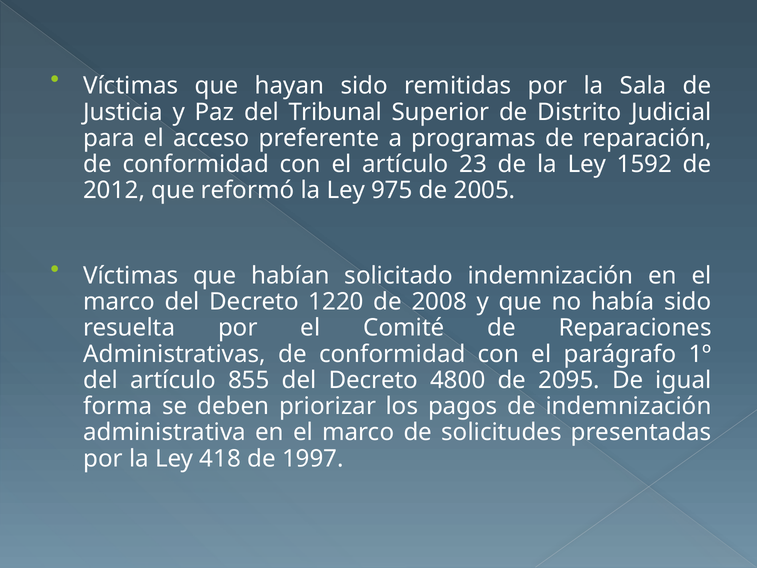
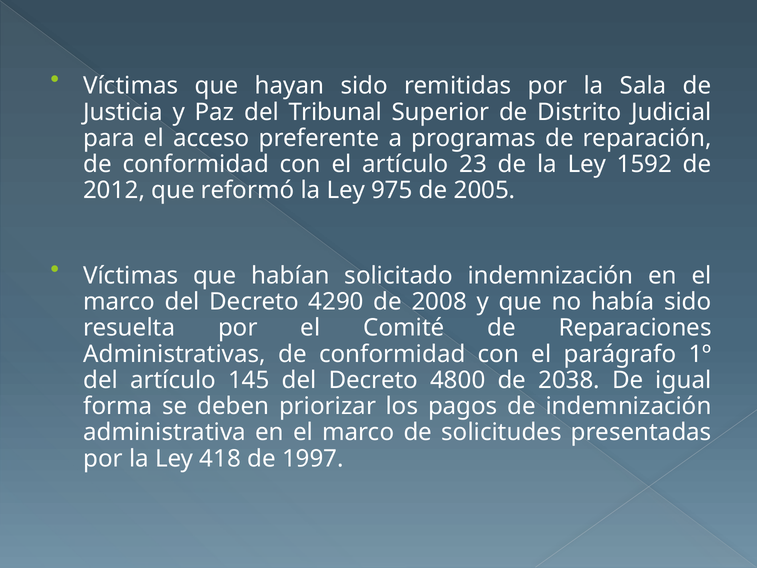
1220: 1220 -> 4290 (336, 302)
855: 855 -> 145 (249, 380)
2095: 2095 -> 2038 (569, 380)
